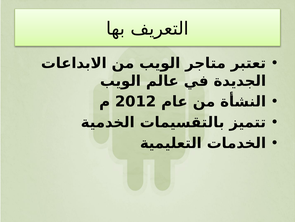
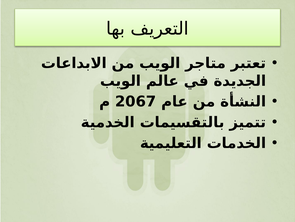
2012: 2012 -> 2067 (136, 101)
